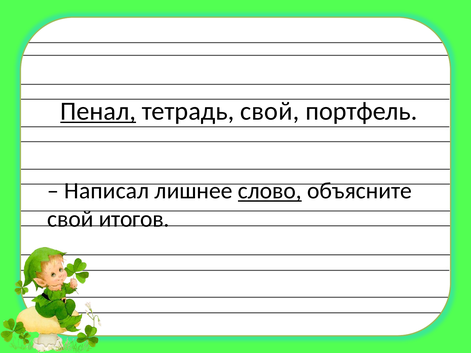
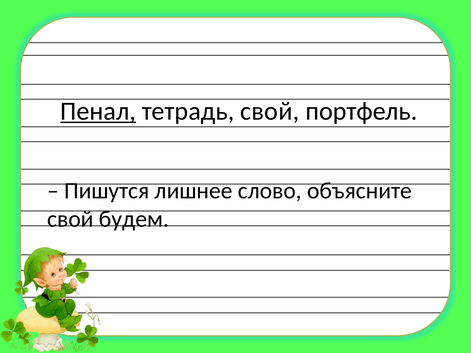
Написал: Написал -> Пишутся (107, 191)
слово underline: present -> none (270, 191)
итогов: итогов -> будем (134, 219)
